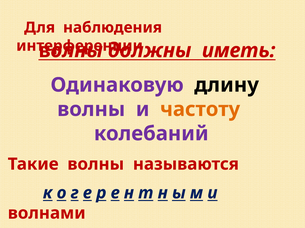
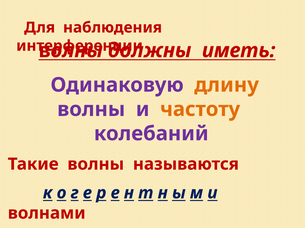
длину colour: black -> orange (227, 85)
